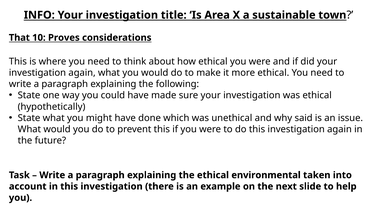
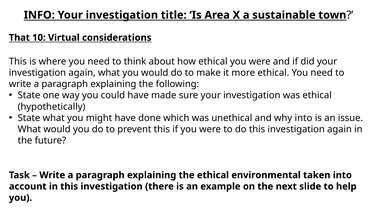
Proves: Proves -> Virtual (64, 38)
why said: said -> into (303, 118)
